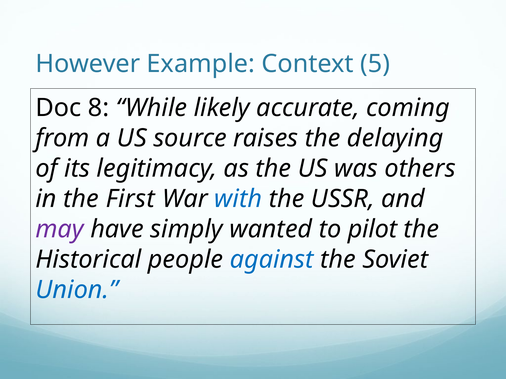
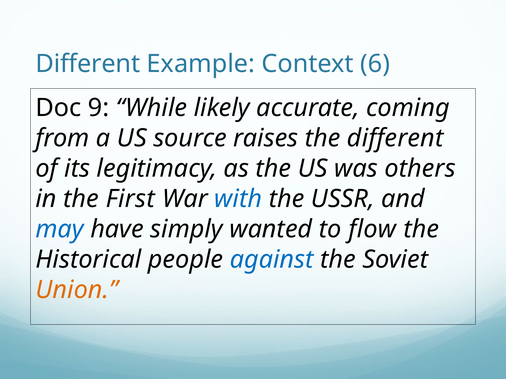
However: However -> Different (88, 64)
5: 5 -> 6 (375, 64)
8: 8 -> 9 (99, 108)
the delaying: delaying -> different (395, 138)
may colour: purple -> blue (60, 229)
pilot: pilot -> flow (372, 229)
Union colour: blue -> orange (77, 290)
